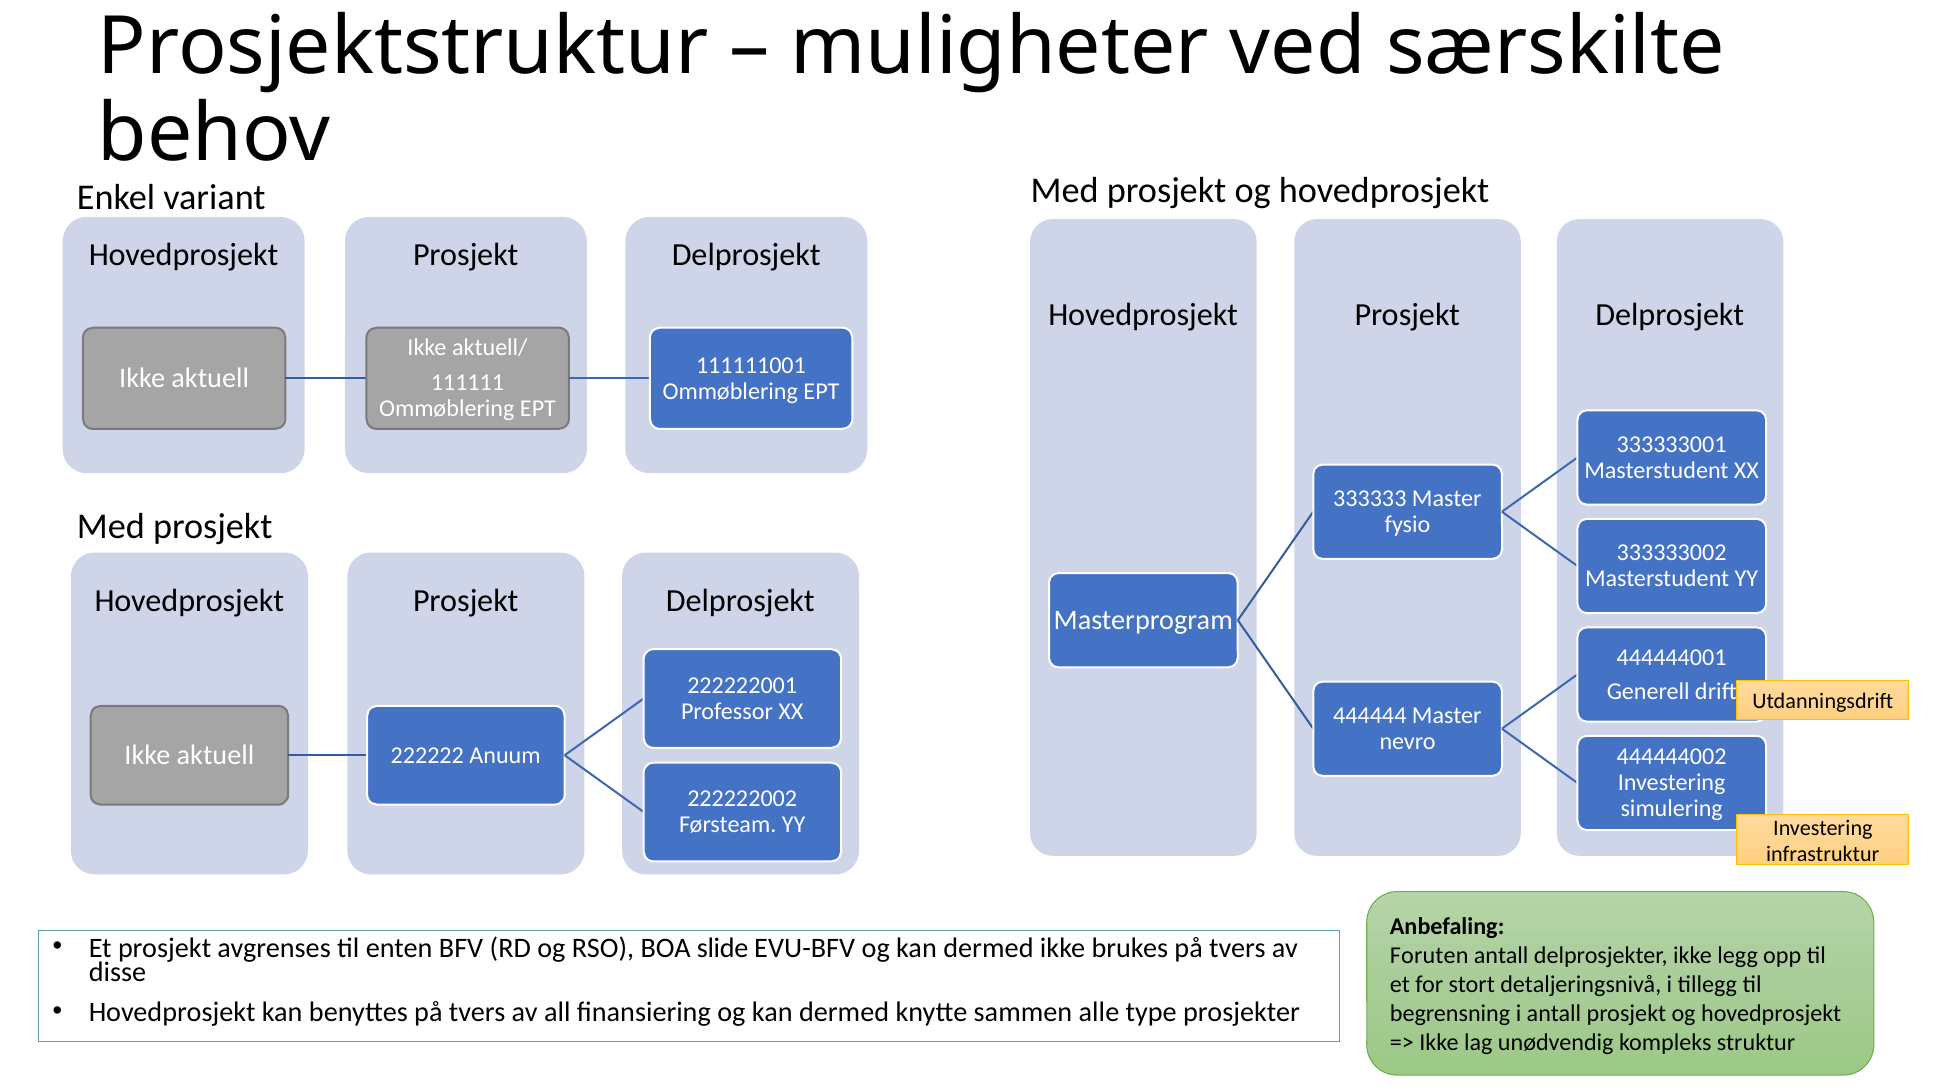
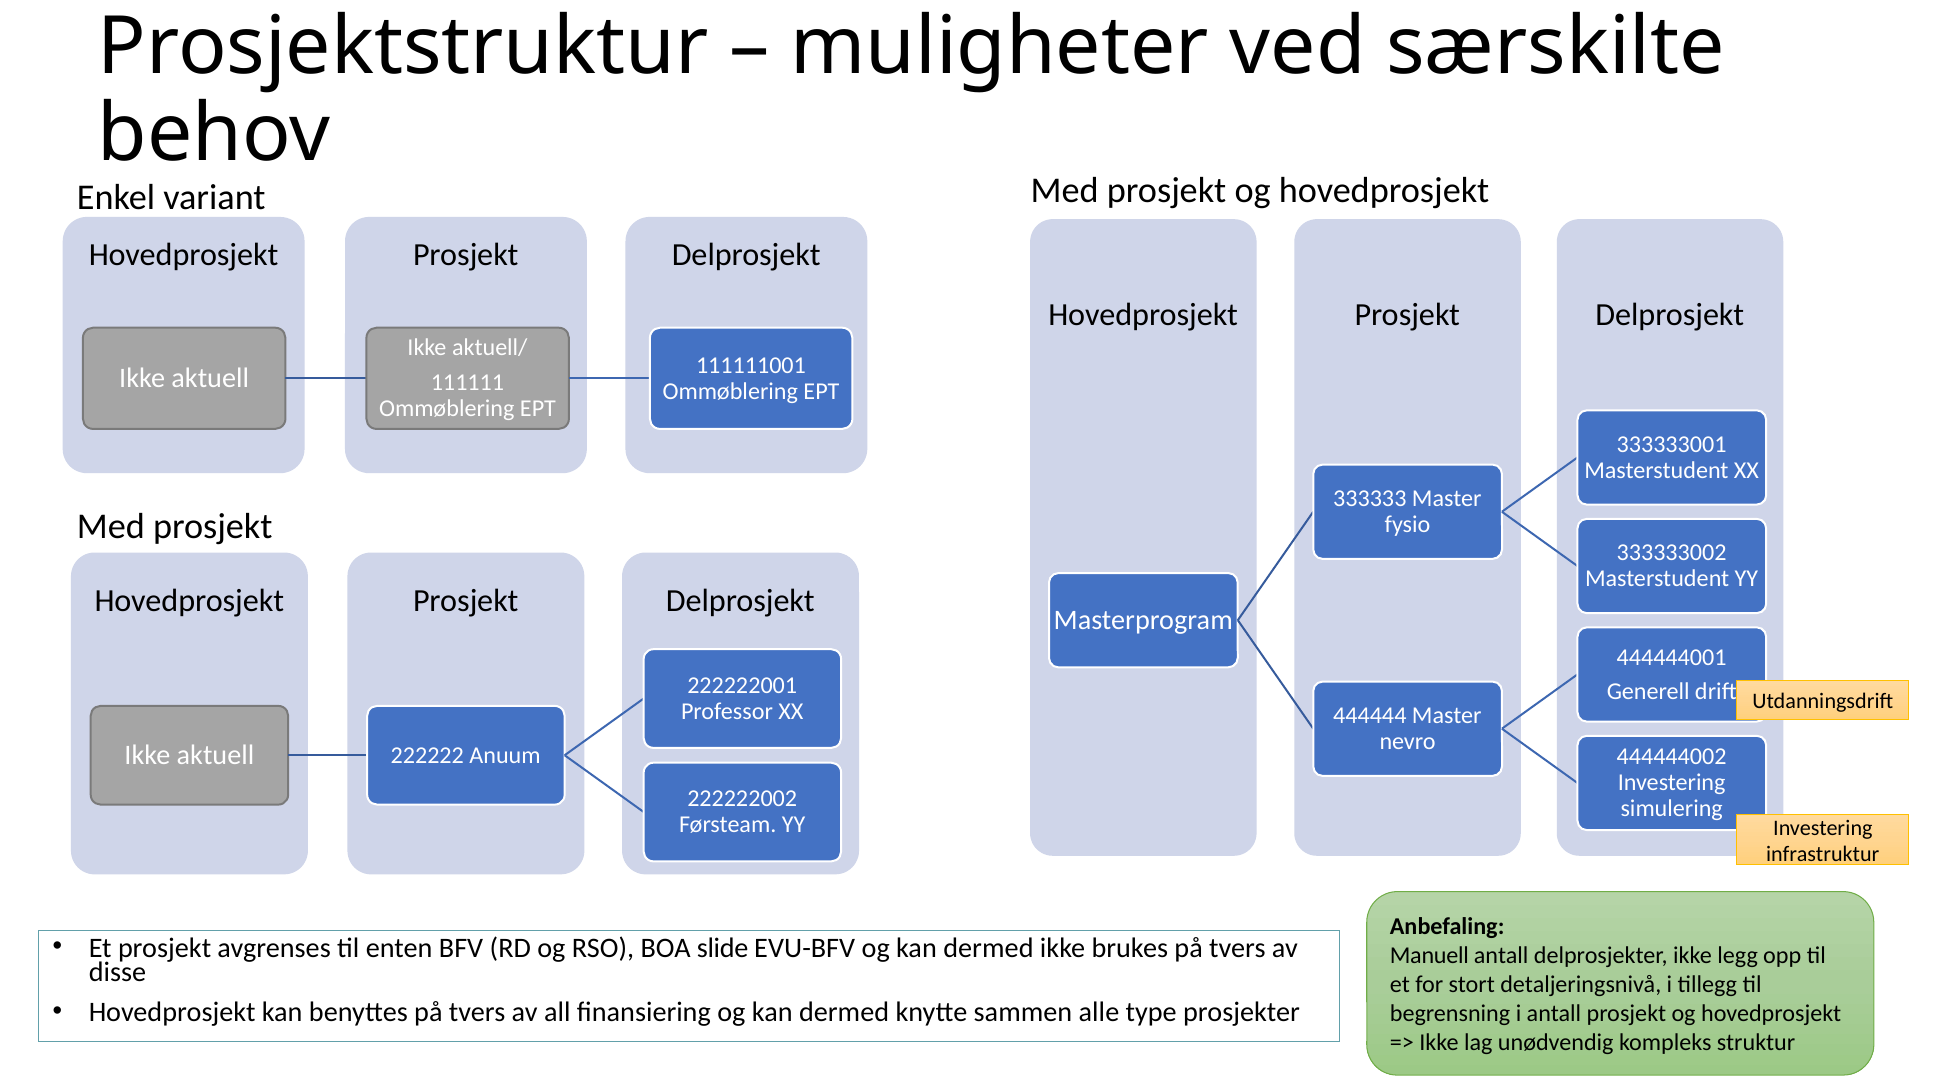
Foruten: Foruten -> Manuell (1429, 956)
